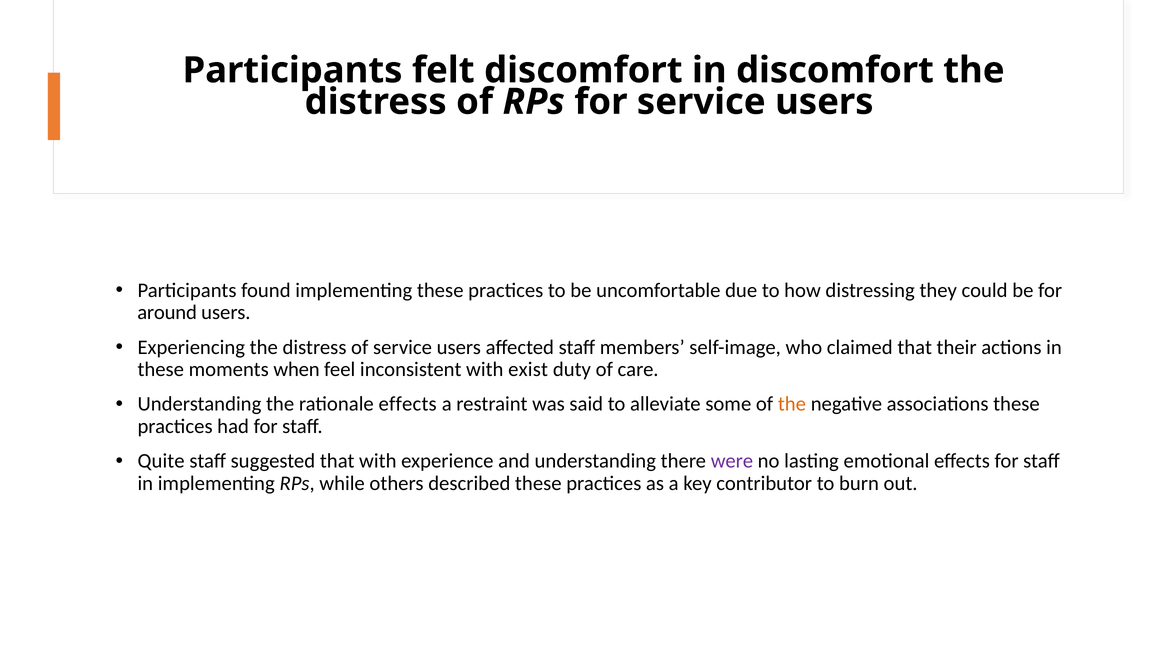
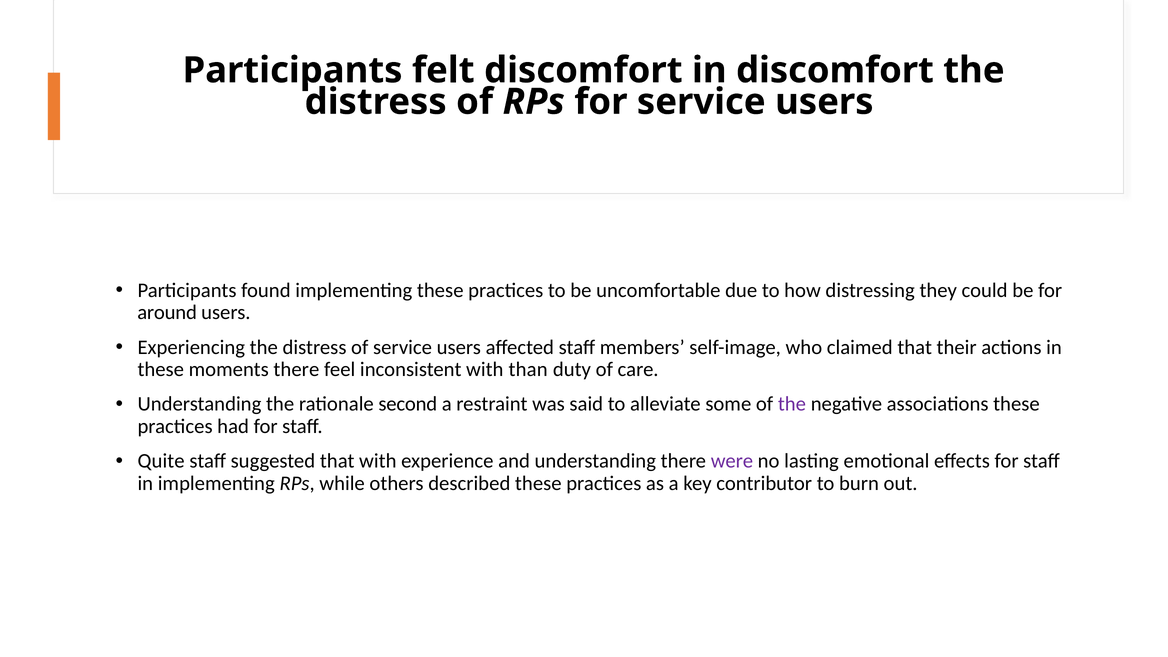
moments when: when -> there (296, 370)
exist: exist -> than (528, 370)
rationale effects: effects -> second (408, 404)
the colour: orange -> purple (792, 404)
